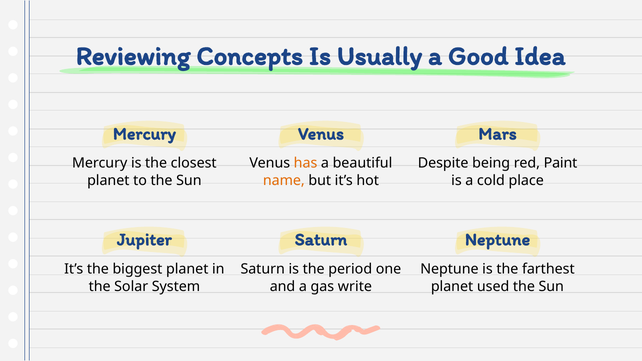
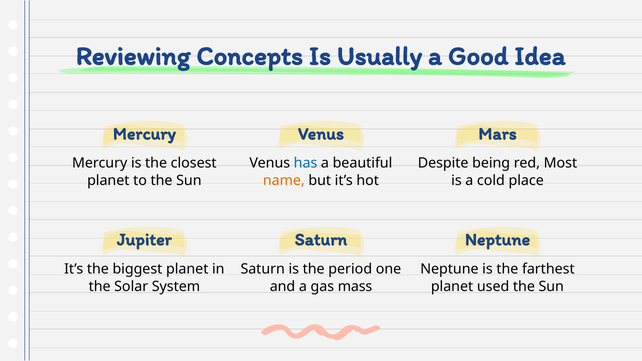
has colour: orange -> blue (306, 163)
Paint: Paint -> Most (560, 163)
write: write -> mass (355, 286)
